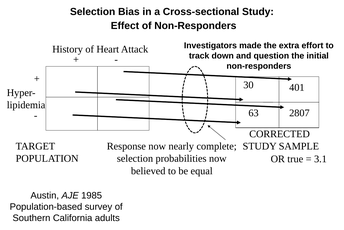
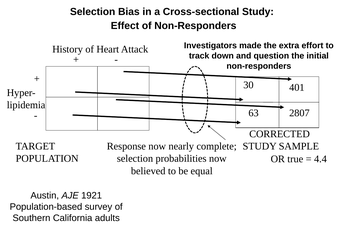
3.1: 3.1 -> 4.4 (320, 159)
1985: 1985 -> 1921 (92, 195)
